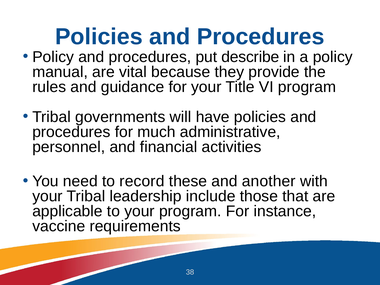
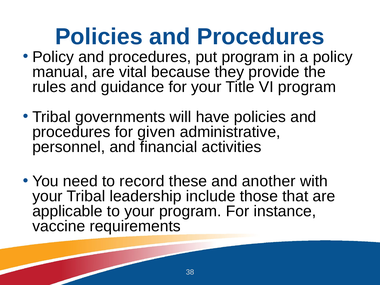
put describe: describe -> program (250, 57)
much: much -> given (156, 132)
